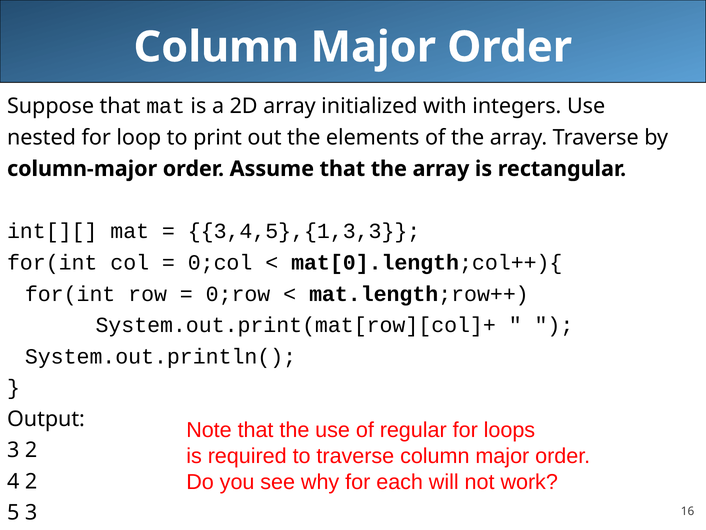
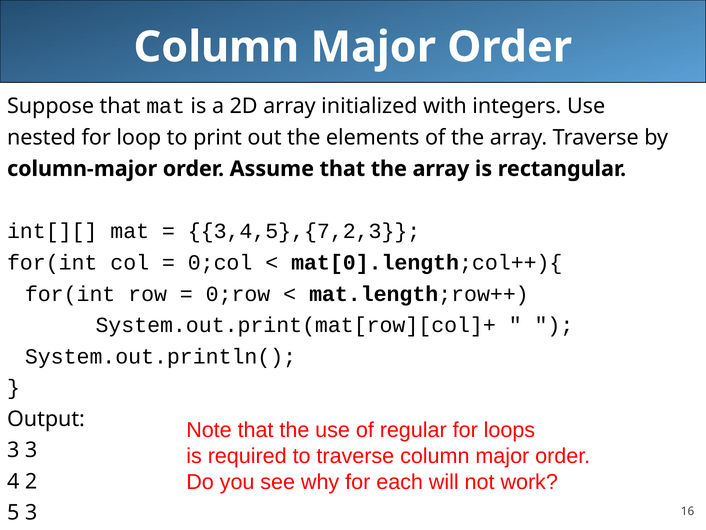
3,4,5},{1,3,3: 3,4,5},{1,3,3 -> 3,4,5},{7,2,3 (304, 231)
3 2: 2 -> 3 (31, 450)
